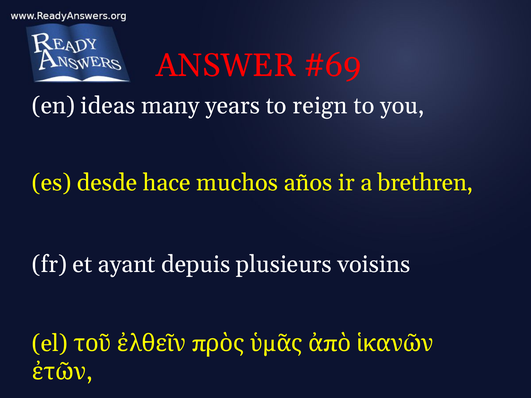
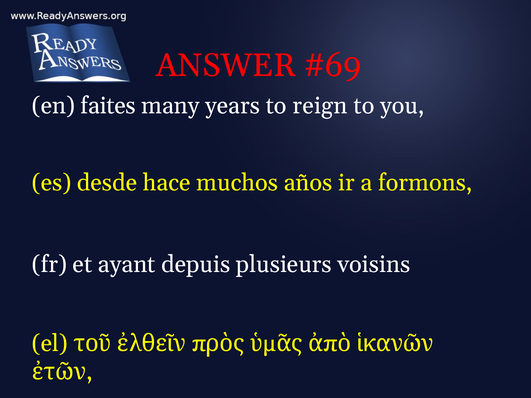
ideas: ideas -> faites (108, 106)
brethren: brethren -> formons (425, 183)
